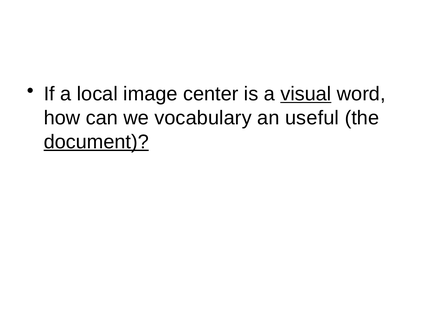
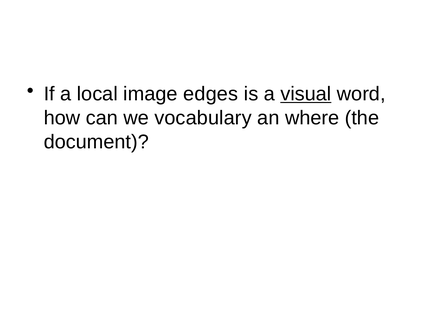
center: center -> edges (211, 94)
useful: useful -> where (312, 118)
document underline: present -> none (96, 142)
